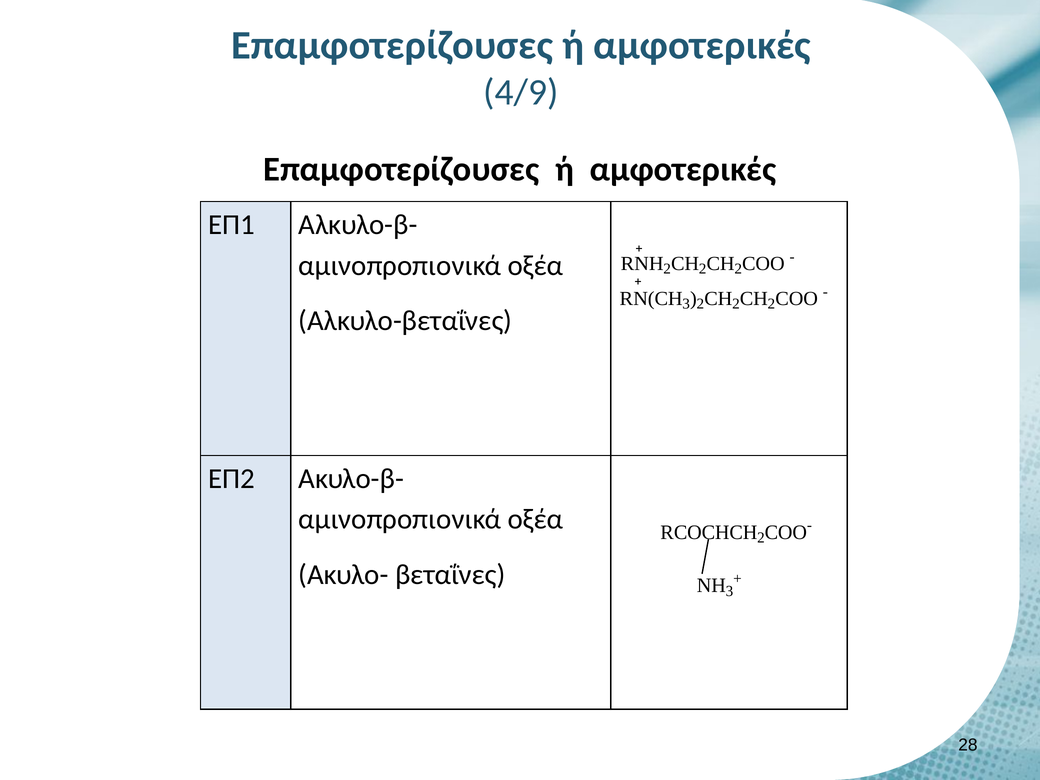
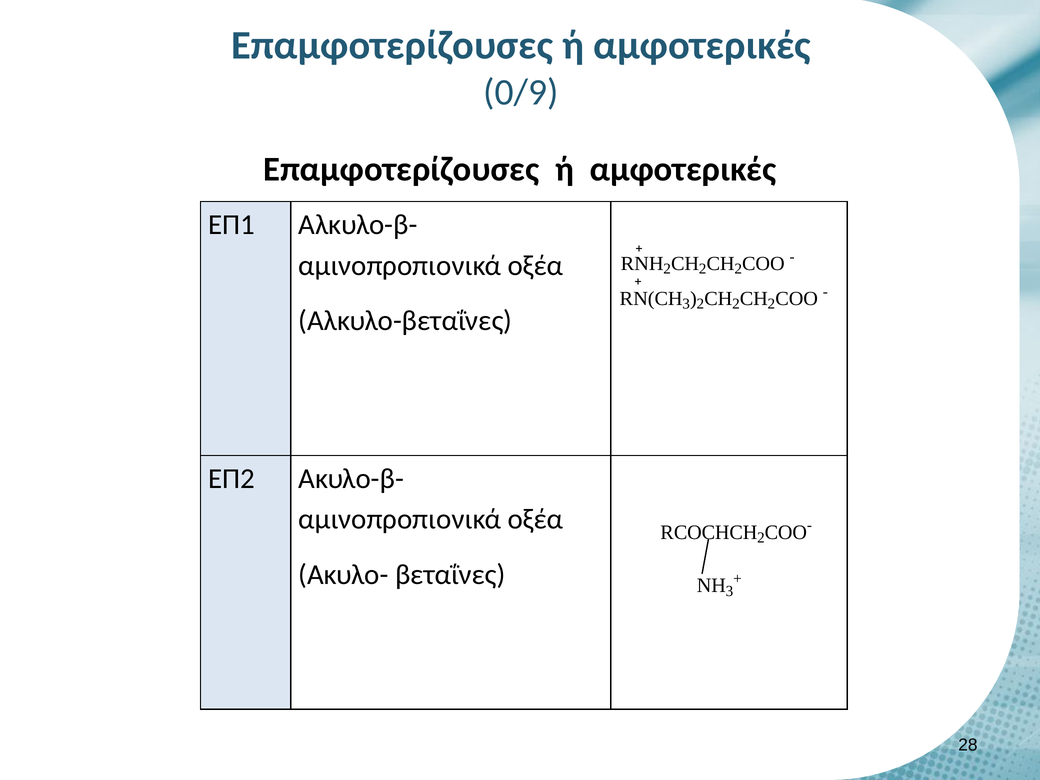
4/9: 4/9 -> 0/9 (521, 92)
